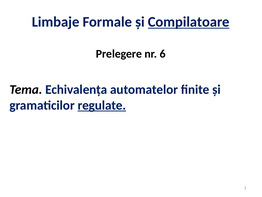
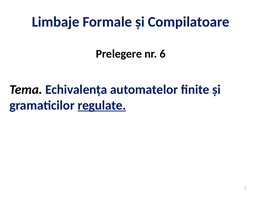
Compilatoare underline: present -> none (189, 22)
